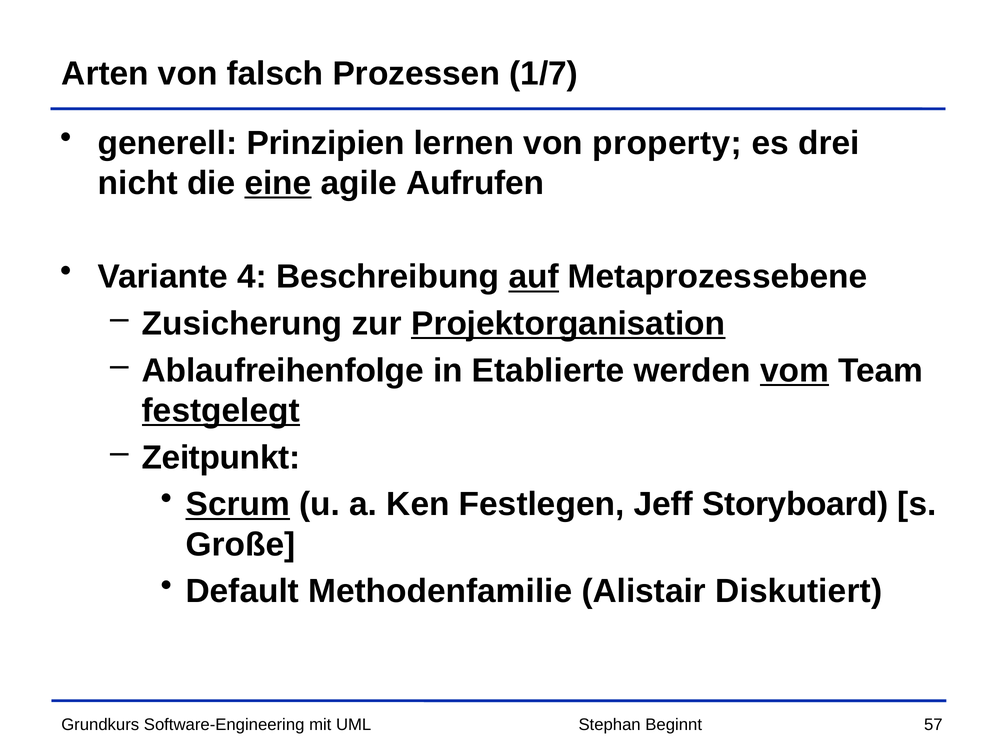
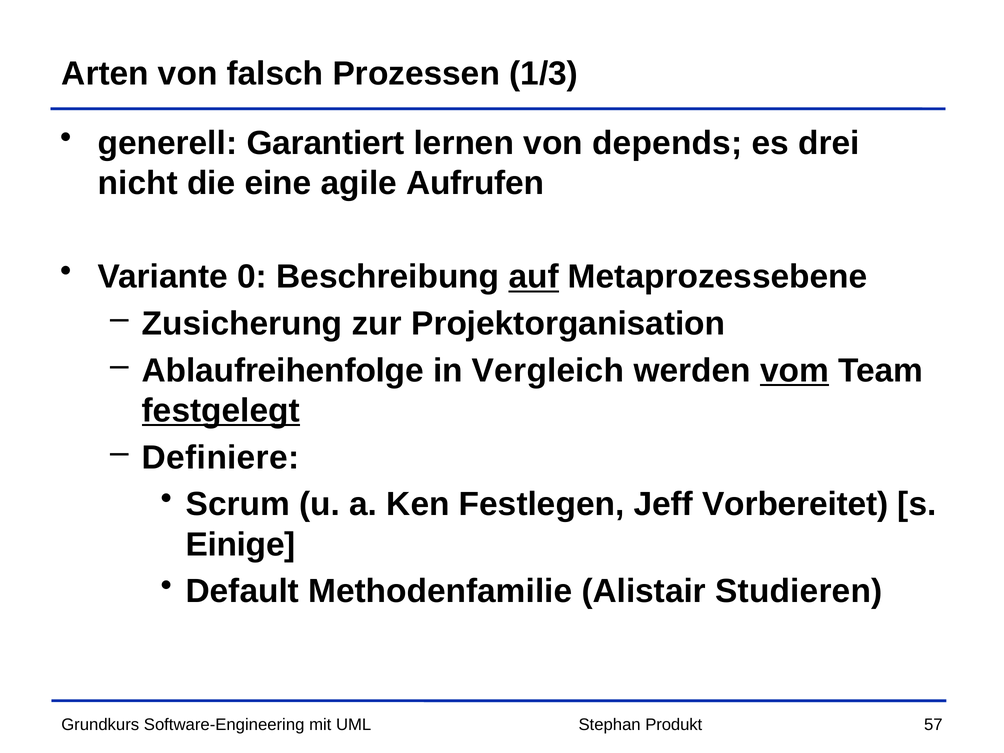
1/7: 1/7 -> 1/3 (544, 74)
Prinzipien: Prinzipien -> Garantiert (326, 143)
property: property -> depends (667, 143)
eine underline: present -> none (278, 183)
4: 4 -> 0 (252, 277)
Projektorganisation underline: present -> none (568, 324)
Etablierte: Etablierte -> Vergleich (548, 371)
Zeitpunkt: Zeitpunkt -> Definiere (221, 458)
Scrum underline: present -> none (238, 504)
Storyboard: Storyboard -> Vorbereitet (795, 504)
Große: Große -> Einige (241, 545)
Diskutiert: Diskutiert -> Studieren (799, 591)
Beginnt: Beginnt -> Produkt (674, 725)
